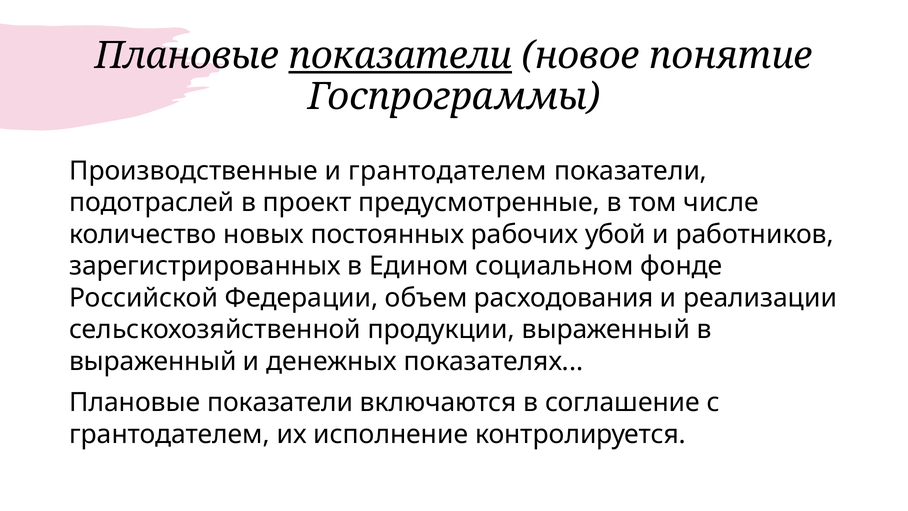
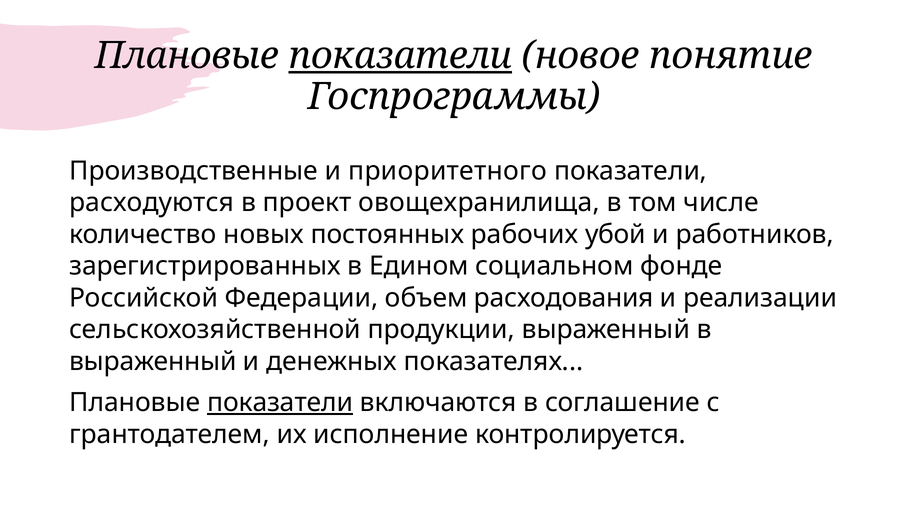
и грантодателем: грантодателем -> приоритетного (448, 171)
подотраслей: подотраслей -> расходуются (152, 203)
предусмотренные: предусмотренные -> овощехранилища (479, 203)
показатели underline: none -> present (280, 402)
